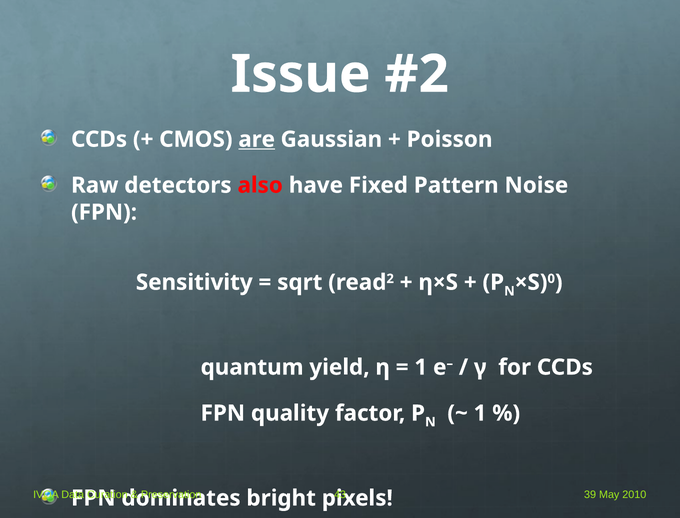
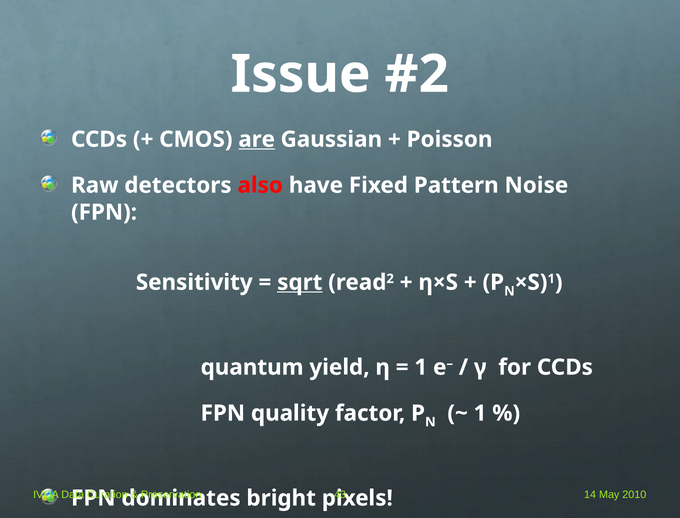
sqrt underline: none -> present (300, 282)
0: 0 -> 1 (551, 279)
39: 39 -> 14 (590, 495)
